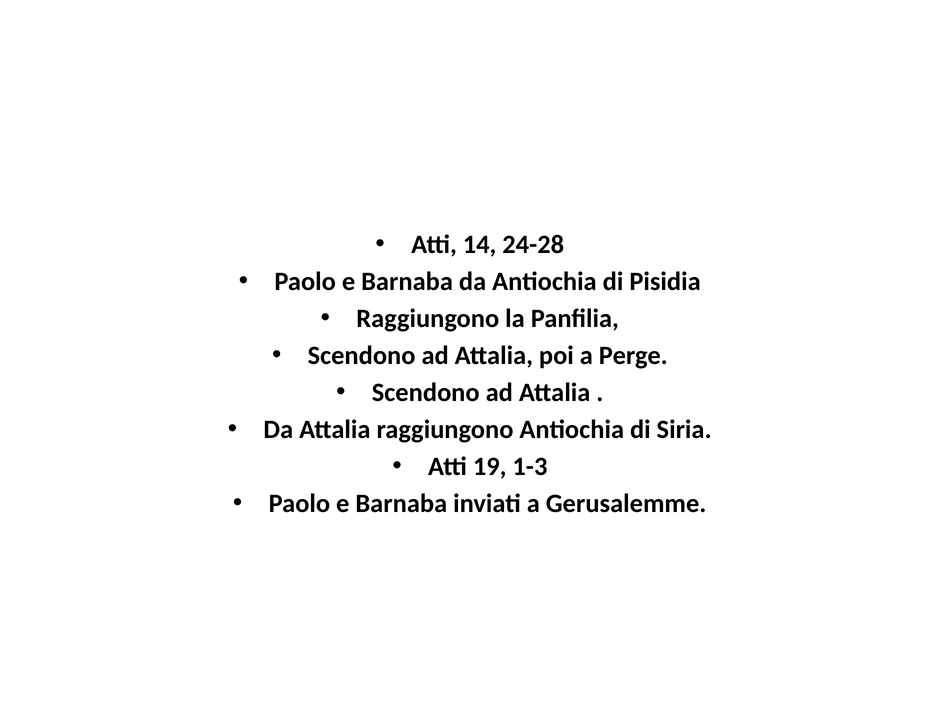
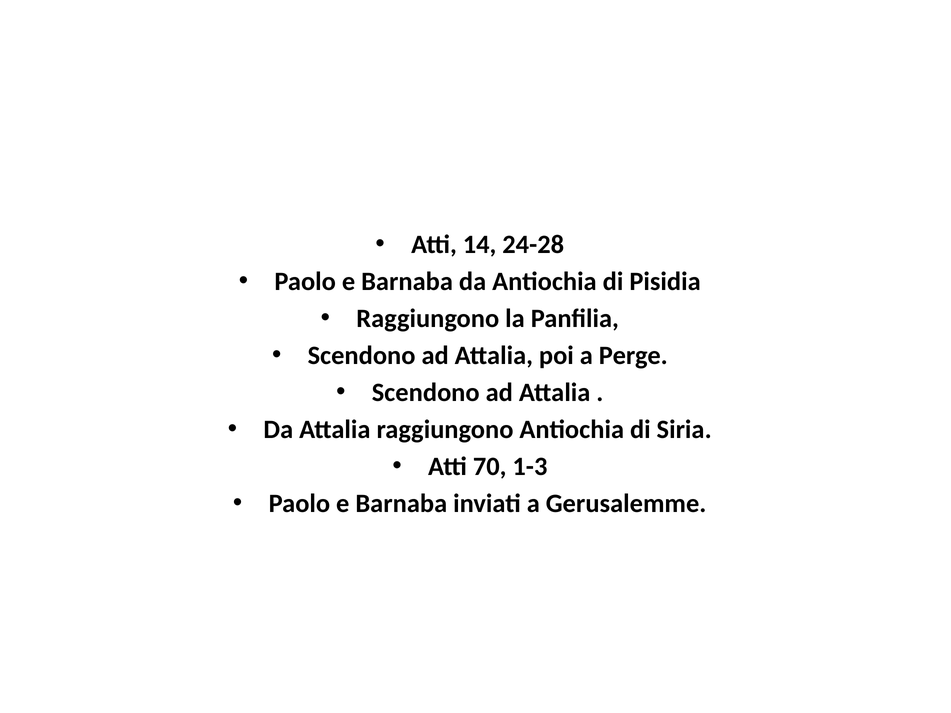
19: 19 -> 70 (490, 467)
